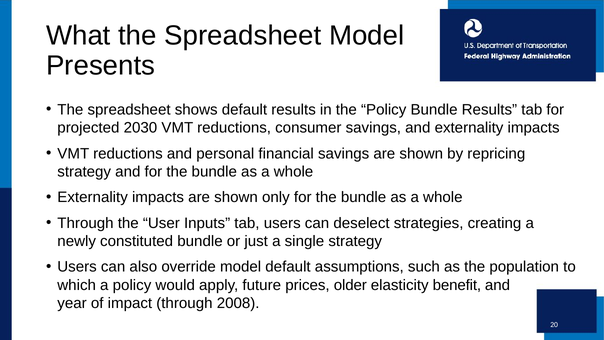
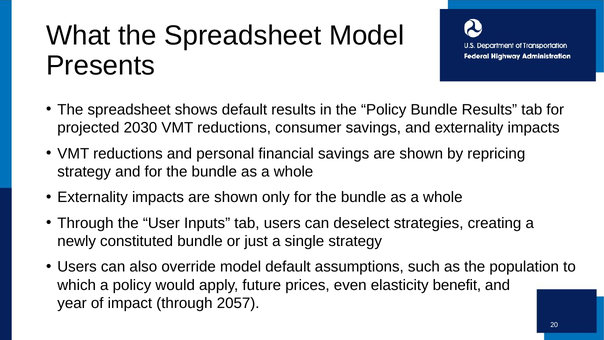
older: older -> even (350, 285)
2008: 2008 -> 2057 (238, 303)
